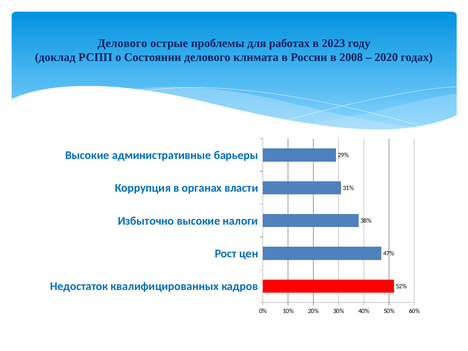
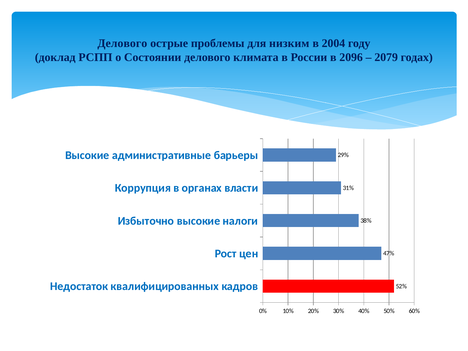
работах: работах -> низким (289, 43)
2023: 2023 -> 2004 (333, 43)
2008: 2008 -> 2096 (351, 57)
2020: 2020 -> 2079 (386, 57)
